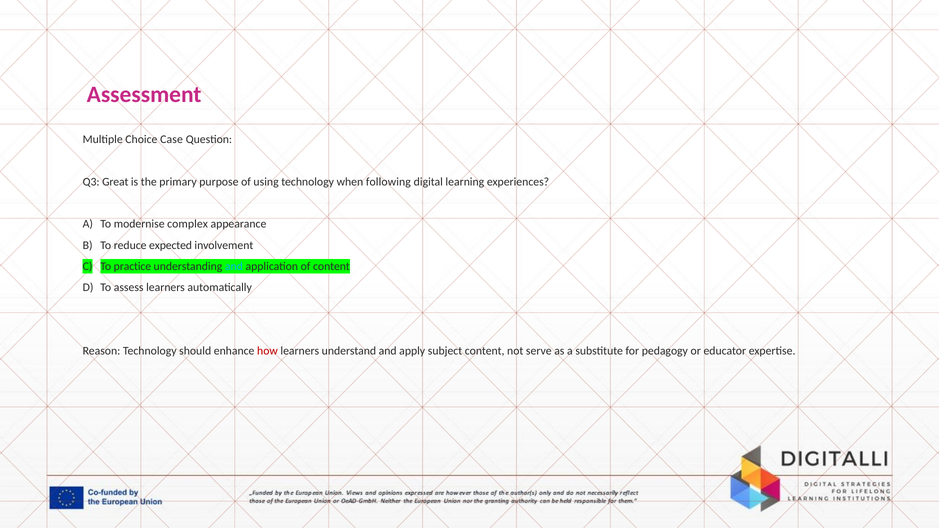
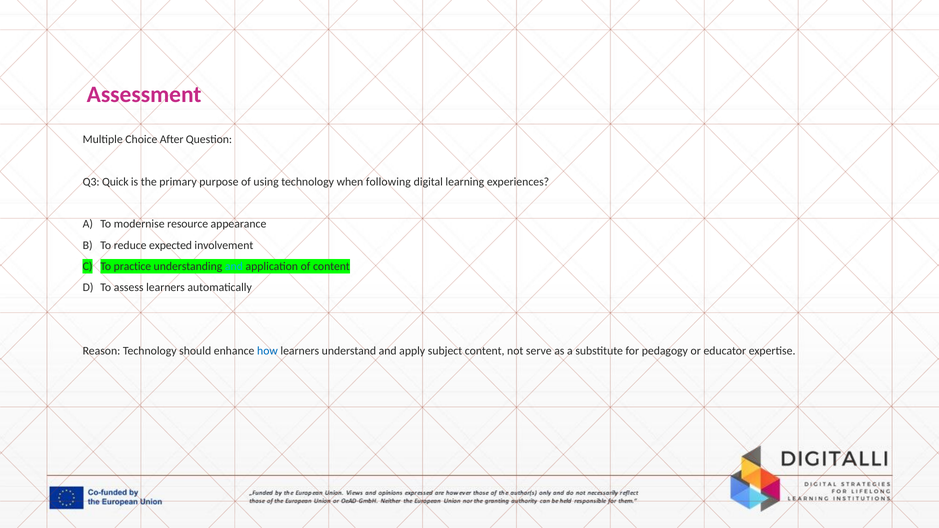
Case: Case -> After (172, 140)
Great: Great -> Quick (115, 182)
complex: complex -> resource (188, 224)
how colour: red -> blue (267, 351)
